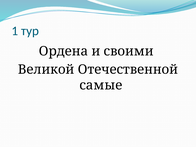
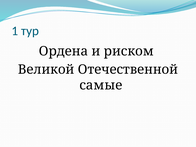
своими: своими -> риском (129, 51)
